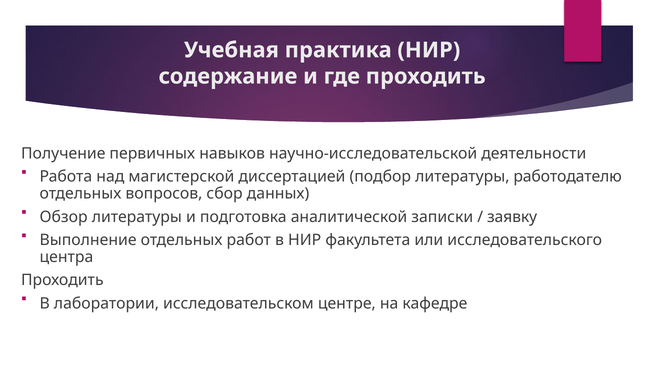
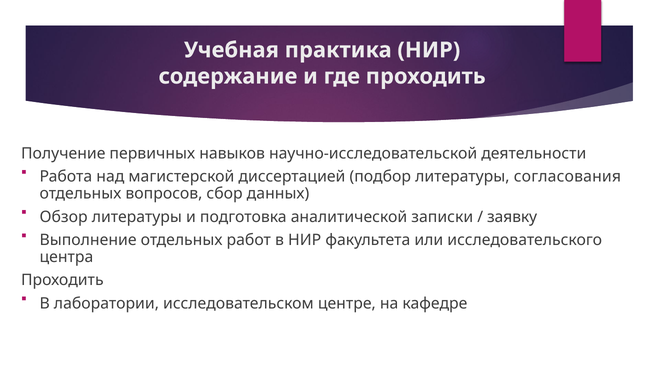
работодателю: работодателю -> согласования (567, 177)
